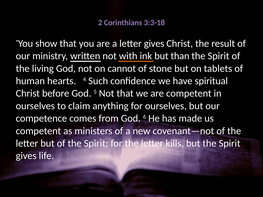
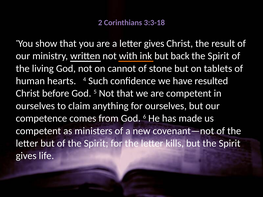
than: than -> back (180, 56)
spiritual: spiritual -> resulted (211, 81)
